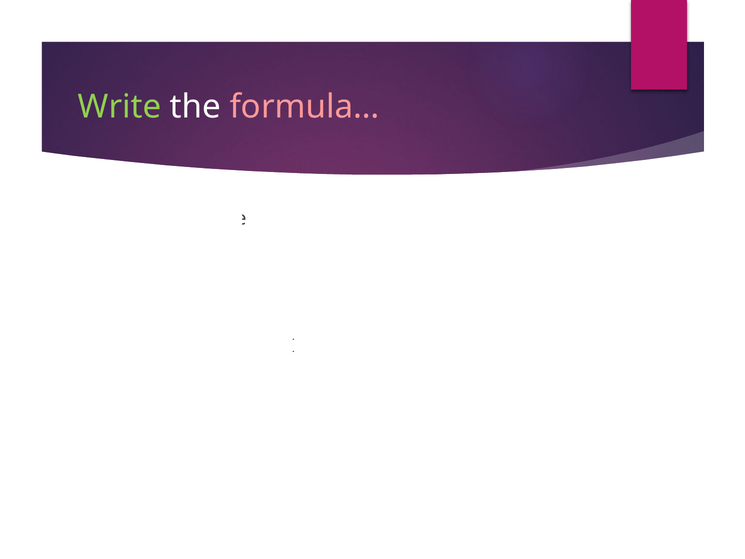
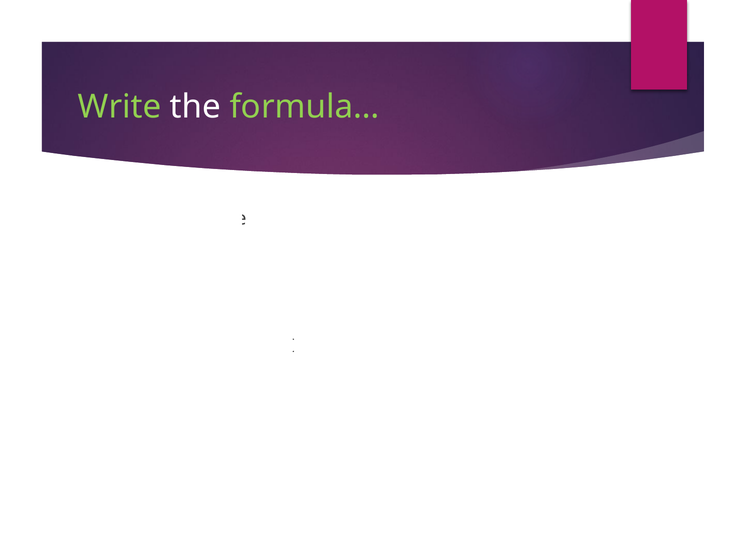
formula… colour: pink -> light green (305, 107)
